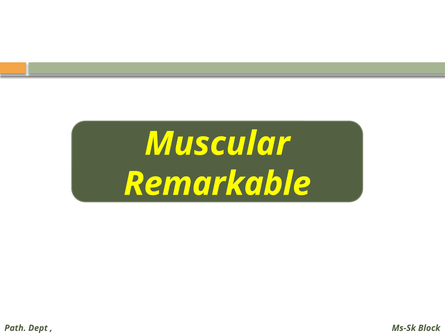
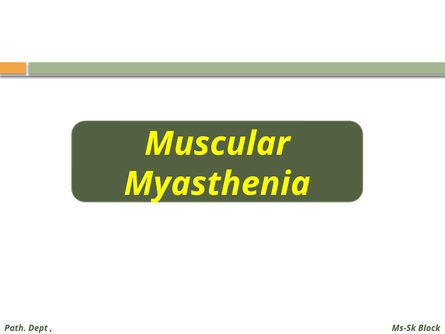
Remarkable: Remarkable -> Myasthenia (217, 184)
